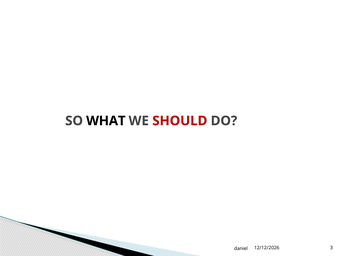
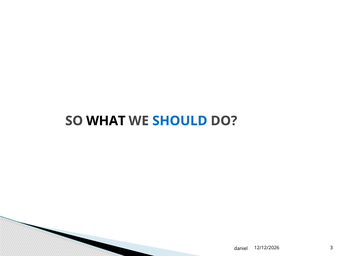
SHOULD colour: red -> blue (180, 121)
